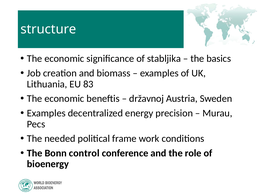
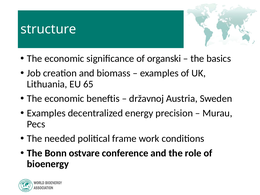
stabljika: stabljika -> organski (164, 59)
83: 83 -> 65 (88, 84)
control: control -> ostvare (84, 153)
